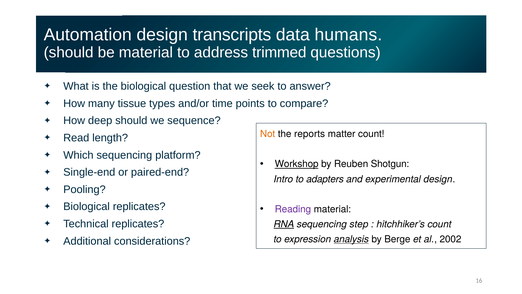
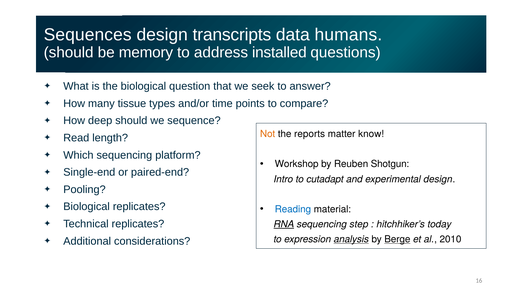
Automation: Automation -> Sequences (88, 35)
be material: material -> memory (146, 52)
trimmed: trimmed -> installed (279, 52)
matter count: count -> know (371, 134)
Workshop underline: present -> none (297, 164)
adapters: adapters -> cutadapt (325, 179)
Reading colour: purple -> blue (293, 209)
hitchhiker’s count: count -> today (439, 224)
Berge underline: none -> present (397, 239)
2002: 2002 -> 2010 (451, 239)
